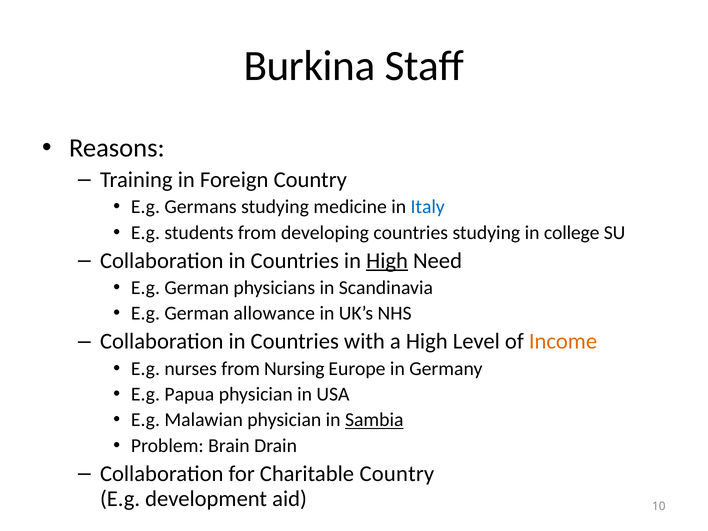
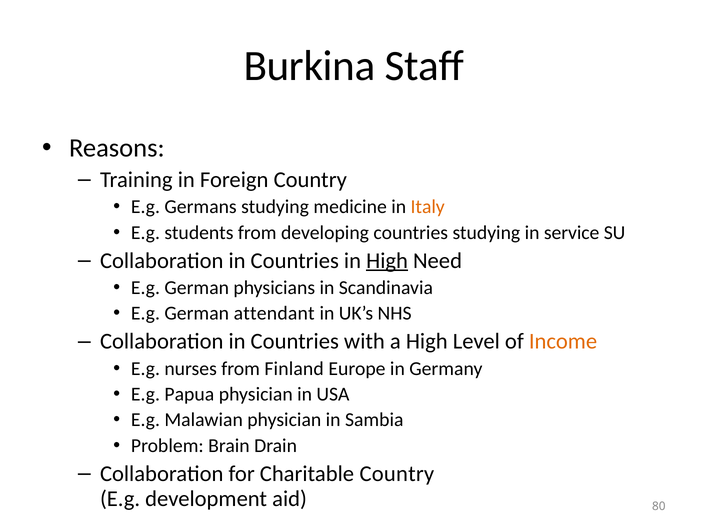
Italy colour: blue -> orange (428, 207)
college: college -> service (572, 233)
allowance: allowance -> attendant (274, 313)
Nursing: Nursing -> Finland (294, 369)
Sambia underline: present -> none (374, 420)
10: 10 -> 80 (659, 506)
